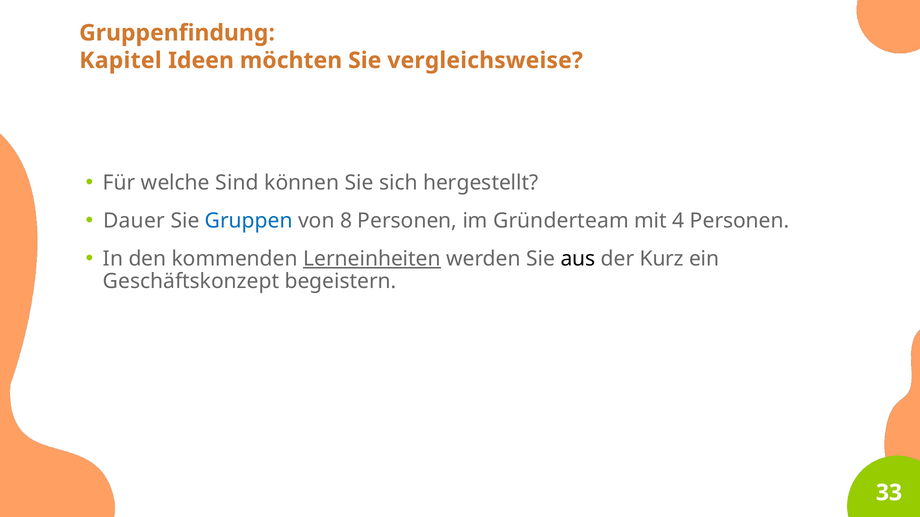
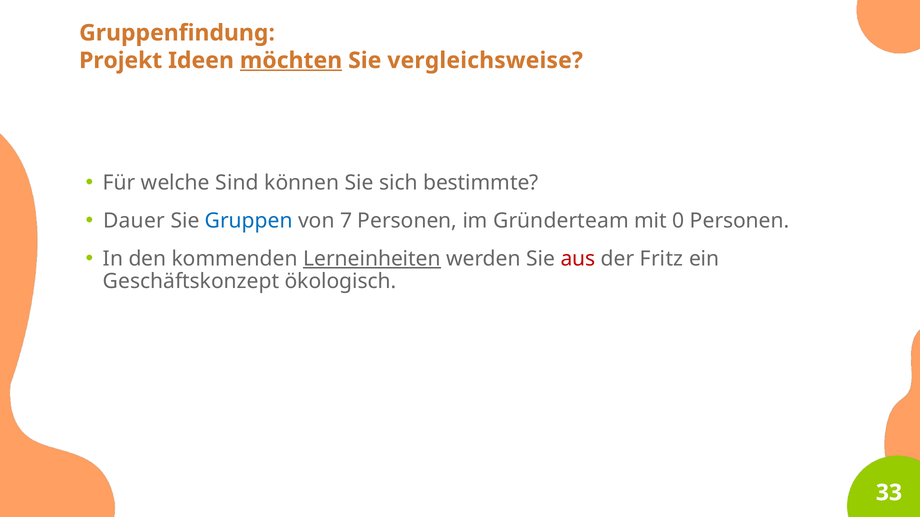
Kapitel: Kapitel -> Projekt (121, 61)
möchten underline: none -> present (291, 61)
hergestellt: hergestellt -> bestimmte (481, 183)
8: 8 -> 7 (346, 221)
4: 4 -> 0 (678, 221)
aus colour: black -> red (578, 259)
Kurz: Kurz -> Fritz (662, 259)
begeistern: begeistern -> ökologisch (341, 282)
